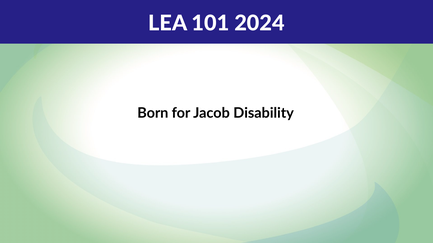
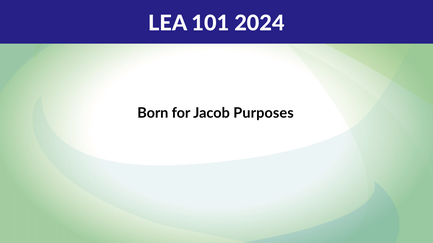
Disability: Disability -> Purposes (263, 113)
